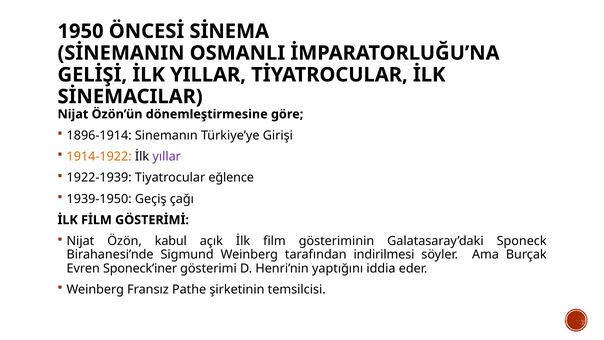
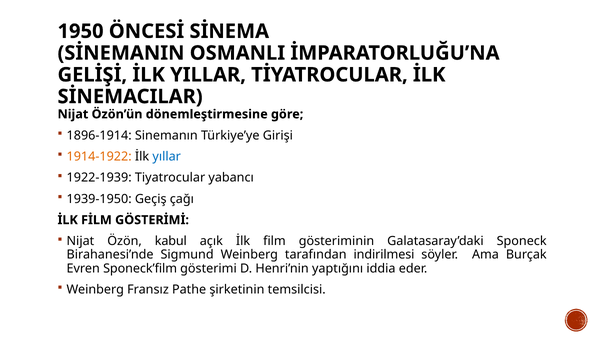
yıllar colour: purple -> blue (167, 156)
eğlence: eğlence -> yabancı (231, 178)
Sponeck’iner: Sponeck’iner -> Sponeck’film (140, 268)
